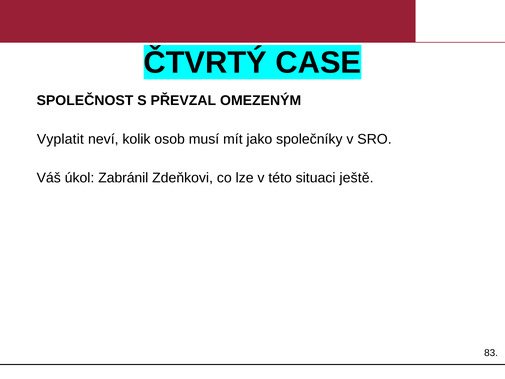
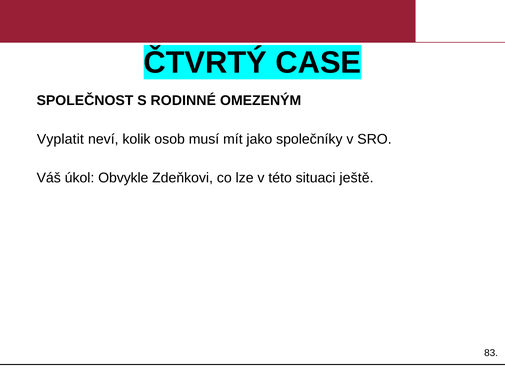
PŘEVZAL: PŘEVZAL -> RODINNÉ (183, 100)
Zabránil: Zabránil -> Obvykle (123, 178)
